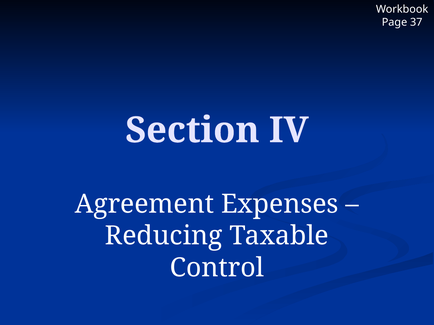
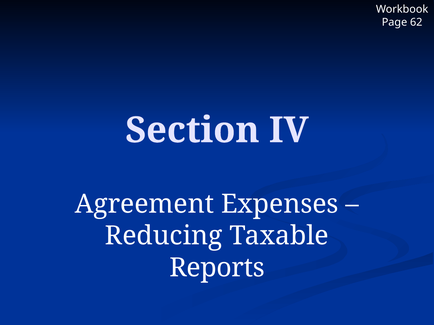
37: 37 -> 62 (416, 22)
Control: Control -> Reports (217, 268)
